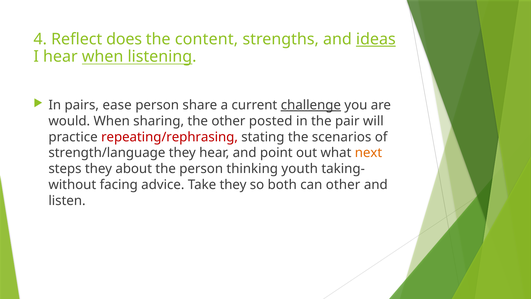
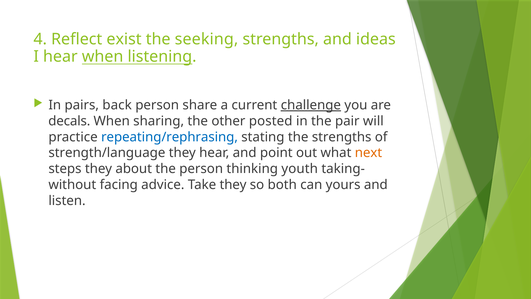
does: does -> exist (124, 39)
content: content -> seeking (206, 39)
ideas underline: present -> none (376, 39)
ease: ease -> back (117, 105)
would: would -> decals (69, 121)
repeating/rephrasing colour: red -> blue (170, 137)
the scenarios: scenarios -> strengths (342, 137)
can other: other -> yours (343, 185)
